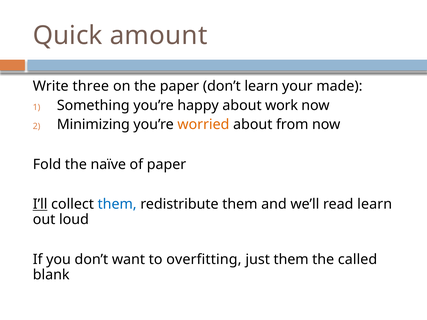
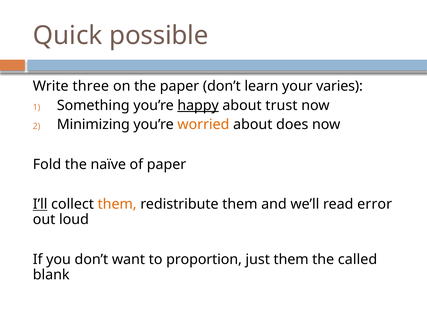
amount: amount -> possible (159, 36)
made: made -> varies (340, 86)
happy underline: none -> present (198, 105)
work: work -> trust (281, 105)
from: from -> does (292, 125)
them colour: blue -> orange (117, 204)
read learn: learn -> error (375, 204)
overfitting: overfitting -> proportion (204, 260)
